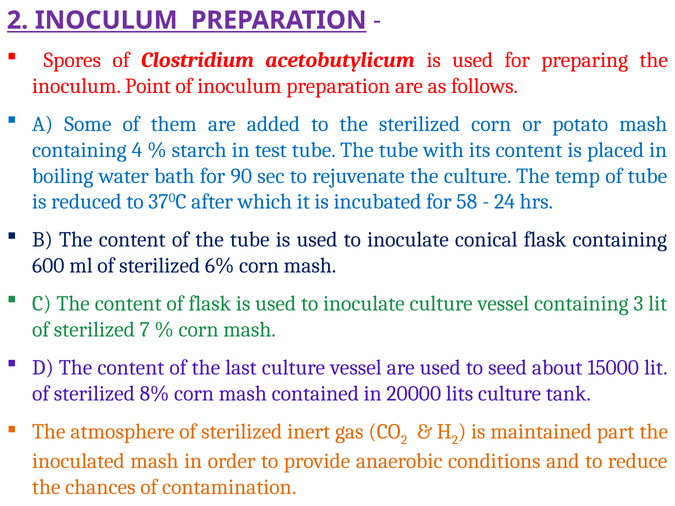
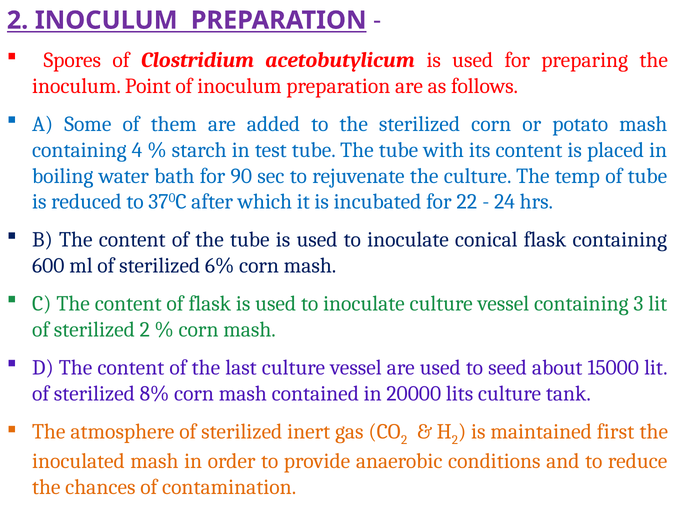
58: 58 -> 22 (467, 202)
sterilized 7: 7 -> 2 (145, 330)
part: part -> first (616, 432)
